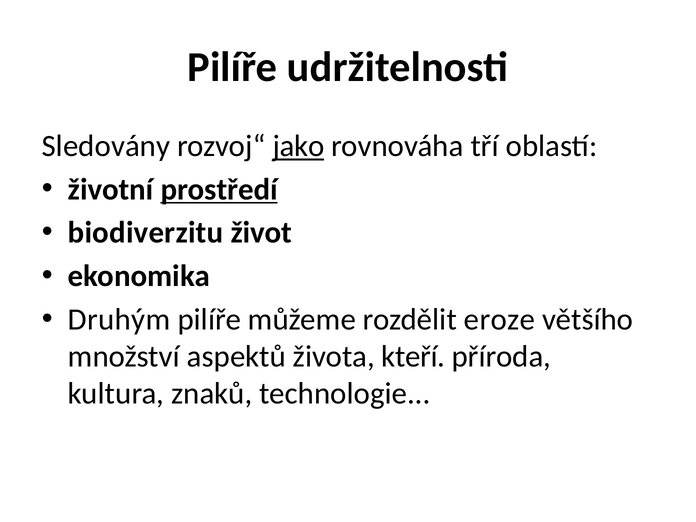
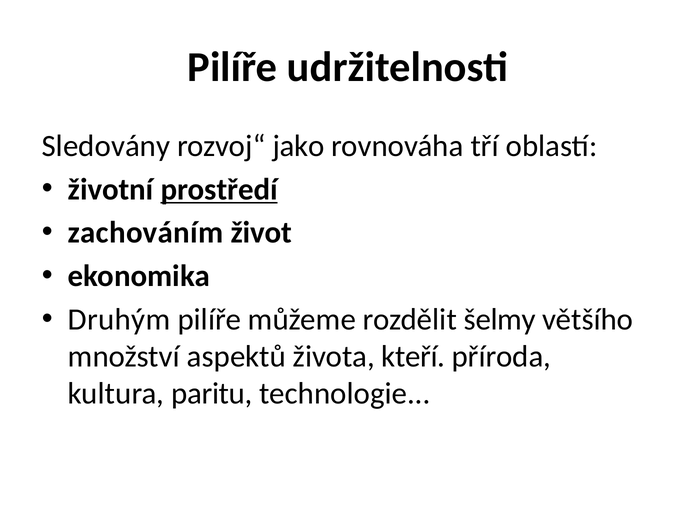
jako underline: present -> none (299, 146)
biodiverzitu: biodiverzitu -> zachováním (146, 233)
eroze: eroze -> šelmy (500, 319)
znaků: znaků -> paritu (212, 394)
